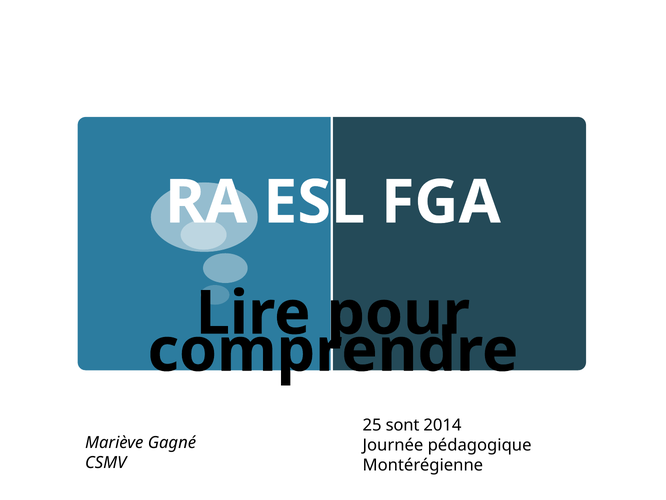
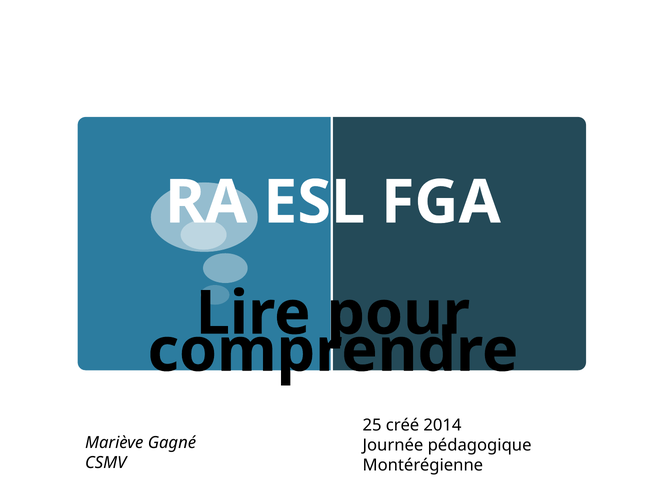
sont: sont -> créé (403, 425)
